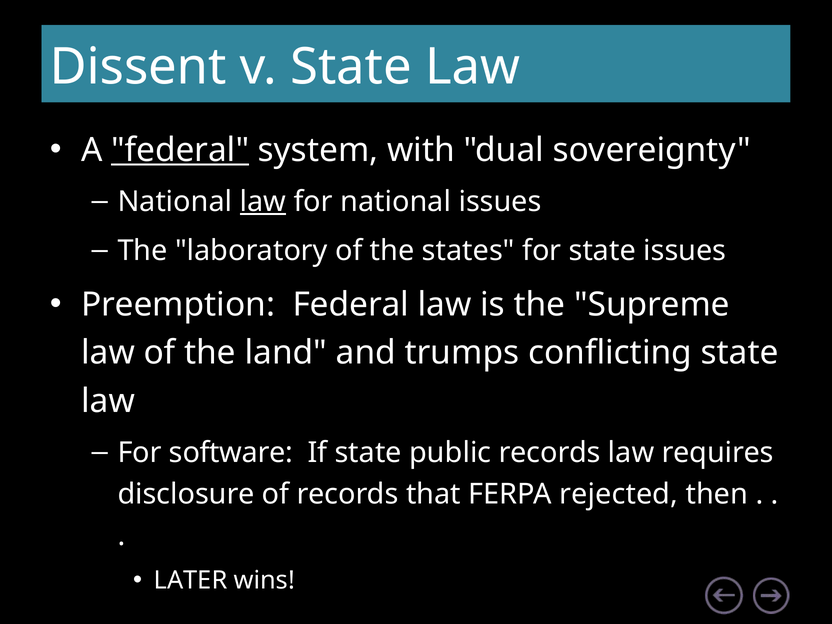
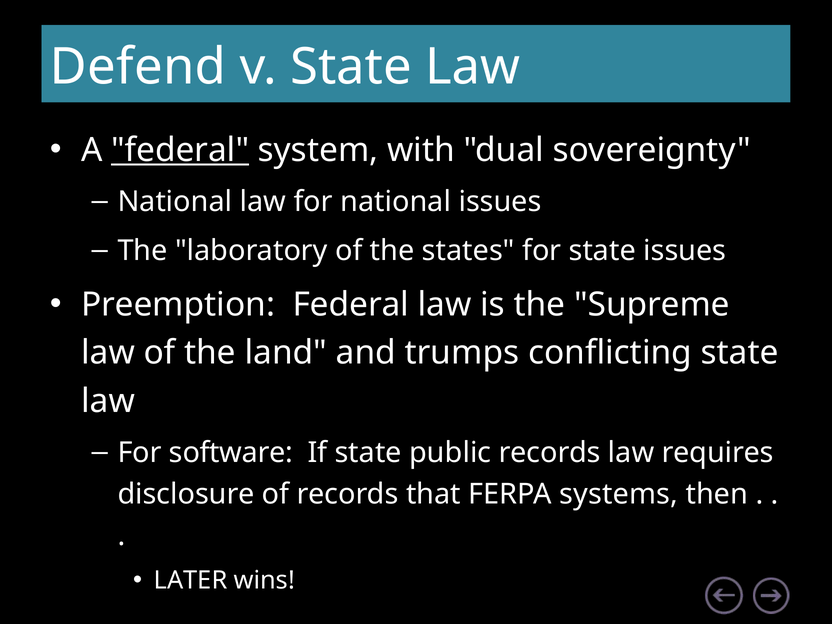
Dissent: Dissent -> Defend (138, 67)
law underline: present -> none (263, 202)
rejected: rejected -> systems (619, 494)
